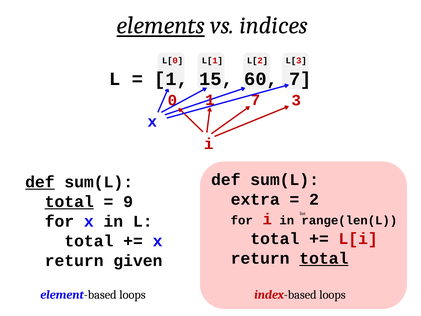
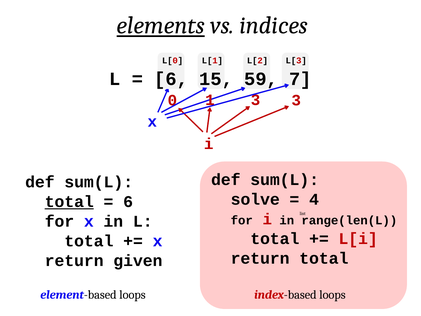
1: 1 -> 6 (171, 79)
60: 60 -> 59 (261, 79)
1 7: 7 -> 3 (256, 100)
def underline: present -> none (40, 182)
extra: extra -> solve (255, 199)
2: 2 -> 4 (314, 199)
9: 9 -> 6 (128, 202)
total underline: present -> none (324, 258)
